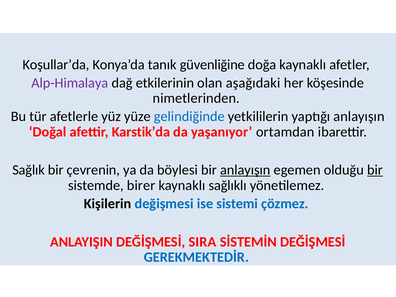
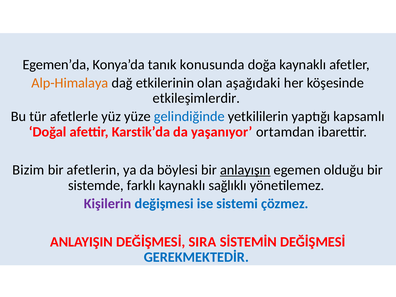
Koşullar’da: Koşullar’da -> Egemen’da (56, 65)
güvenliğine: güvenliğine -> konusunda (212, 65)
Alp-Himalaya colour: purple -> orange (70, 83)
nimetlerinden: nimetlerinden -> etkileşimlerdir (196, 98)
yaptığı anlayışın: anlayışın -> kapsamlı (359, 116)
Sağlık: Sağlık -> Bizim (28, 170)
çevrenin: çevrenin -> afetlerin (93, 170)
bir underline: present -> none (375, 170)
birer: birer -> farklı (141, 185)
Kişilerin colour: black -> purple (108, 204)
